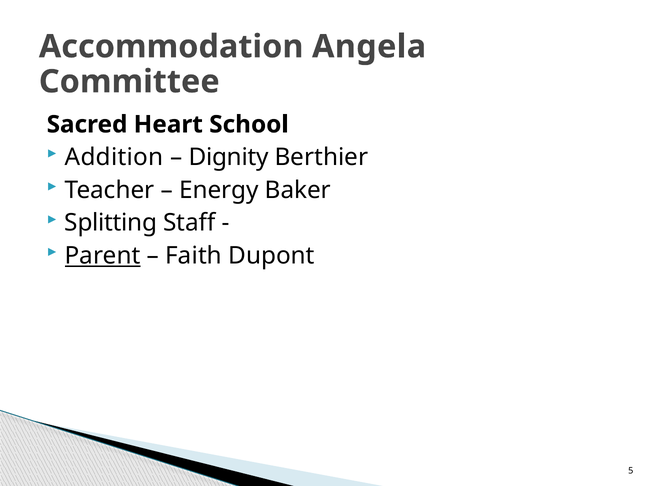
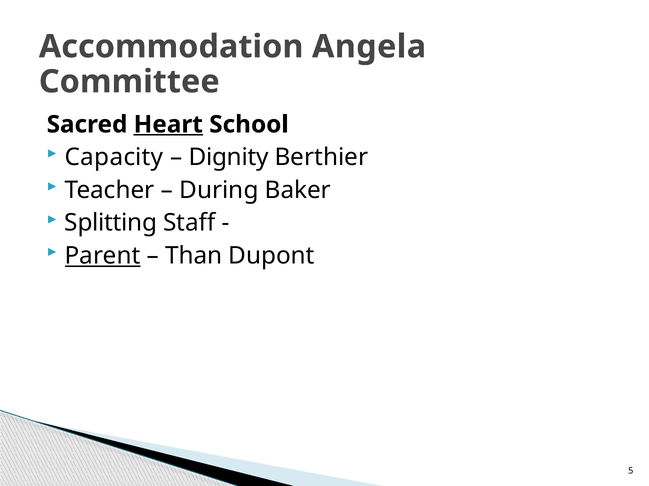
Heart underline: none -> present (168, 125)
Addition: Addition -> Capacity (114, 157)
Energy: Energy -> During (219, 190)
Faith: Faith -> Than (194, 256)
